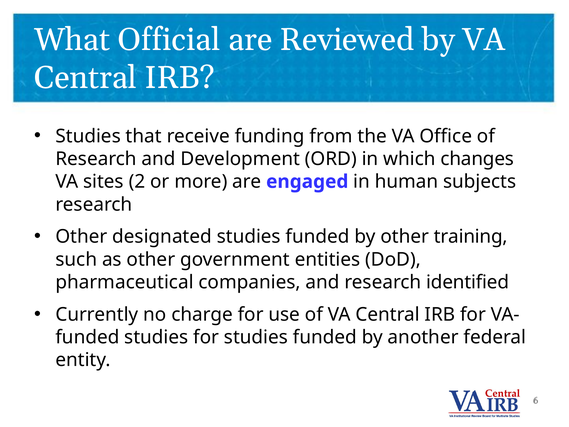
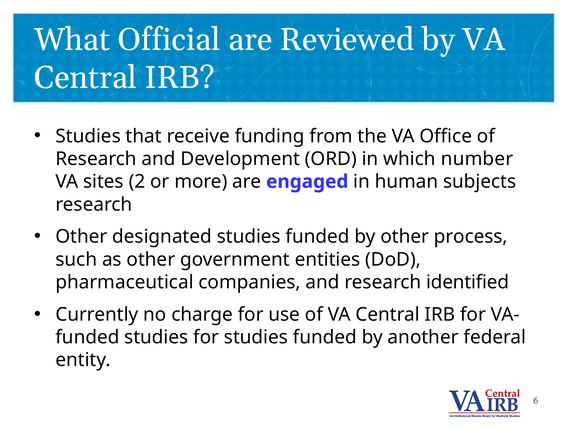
changes: changes -> number (477, 159)
training: training -> process (471, 237)
